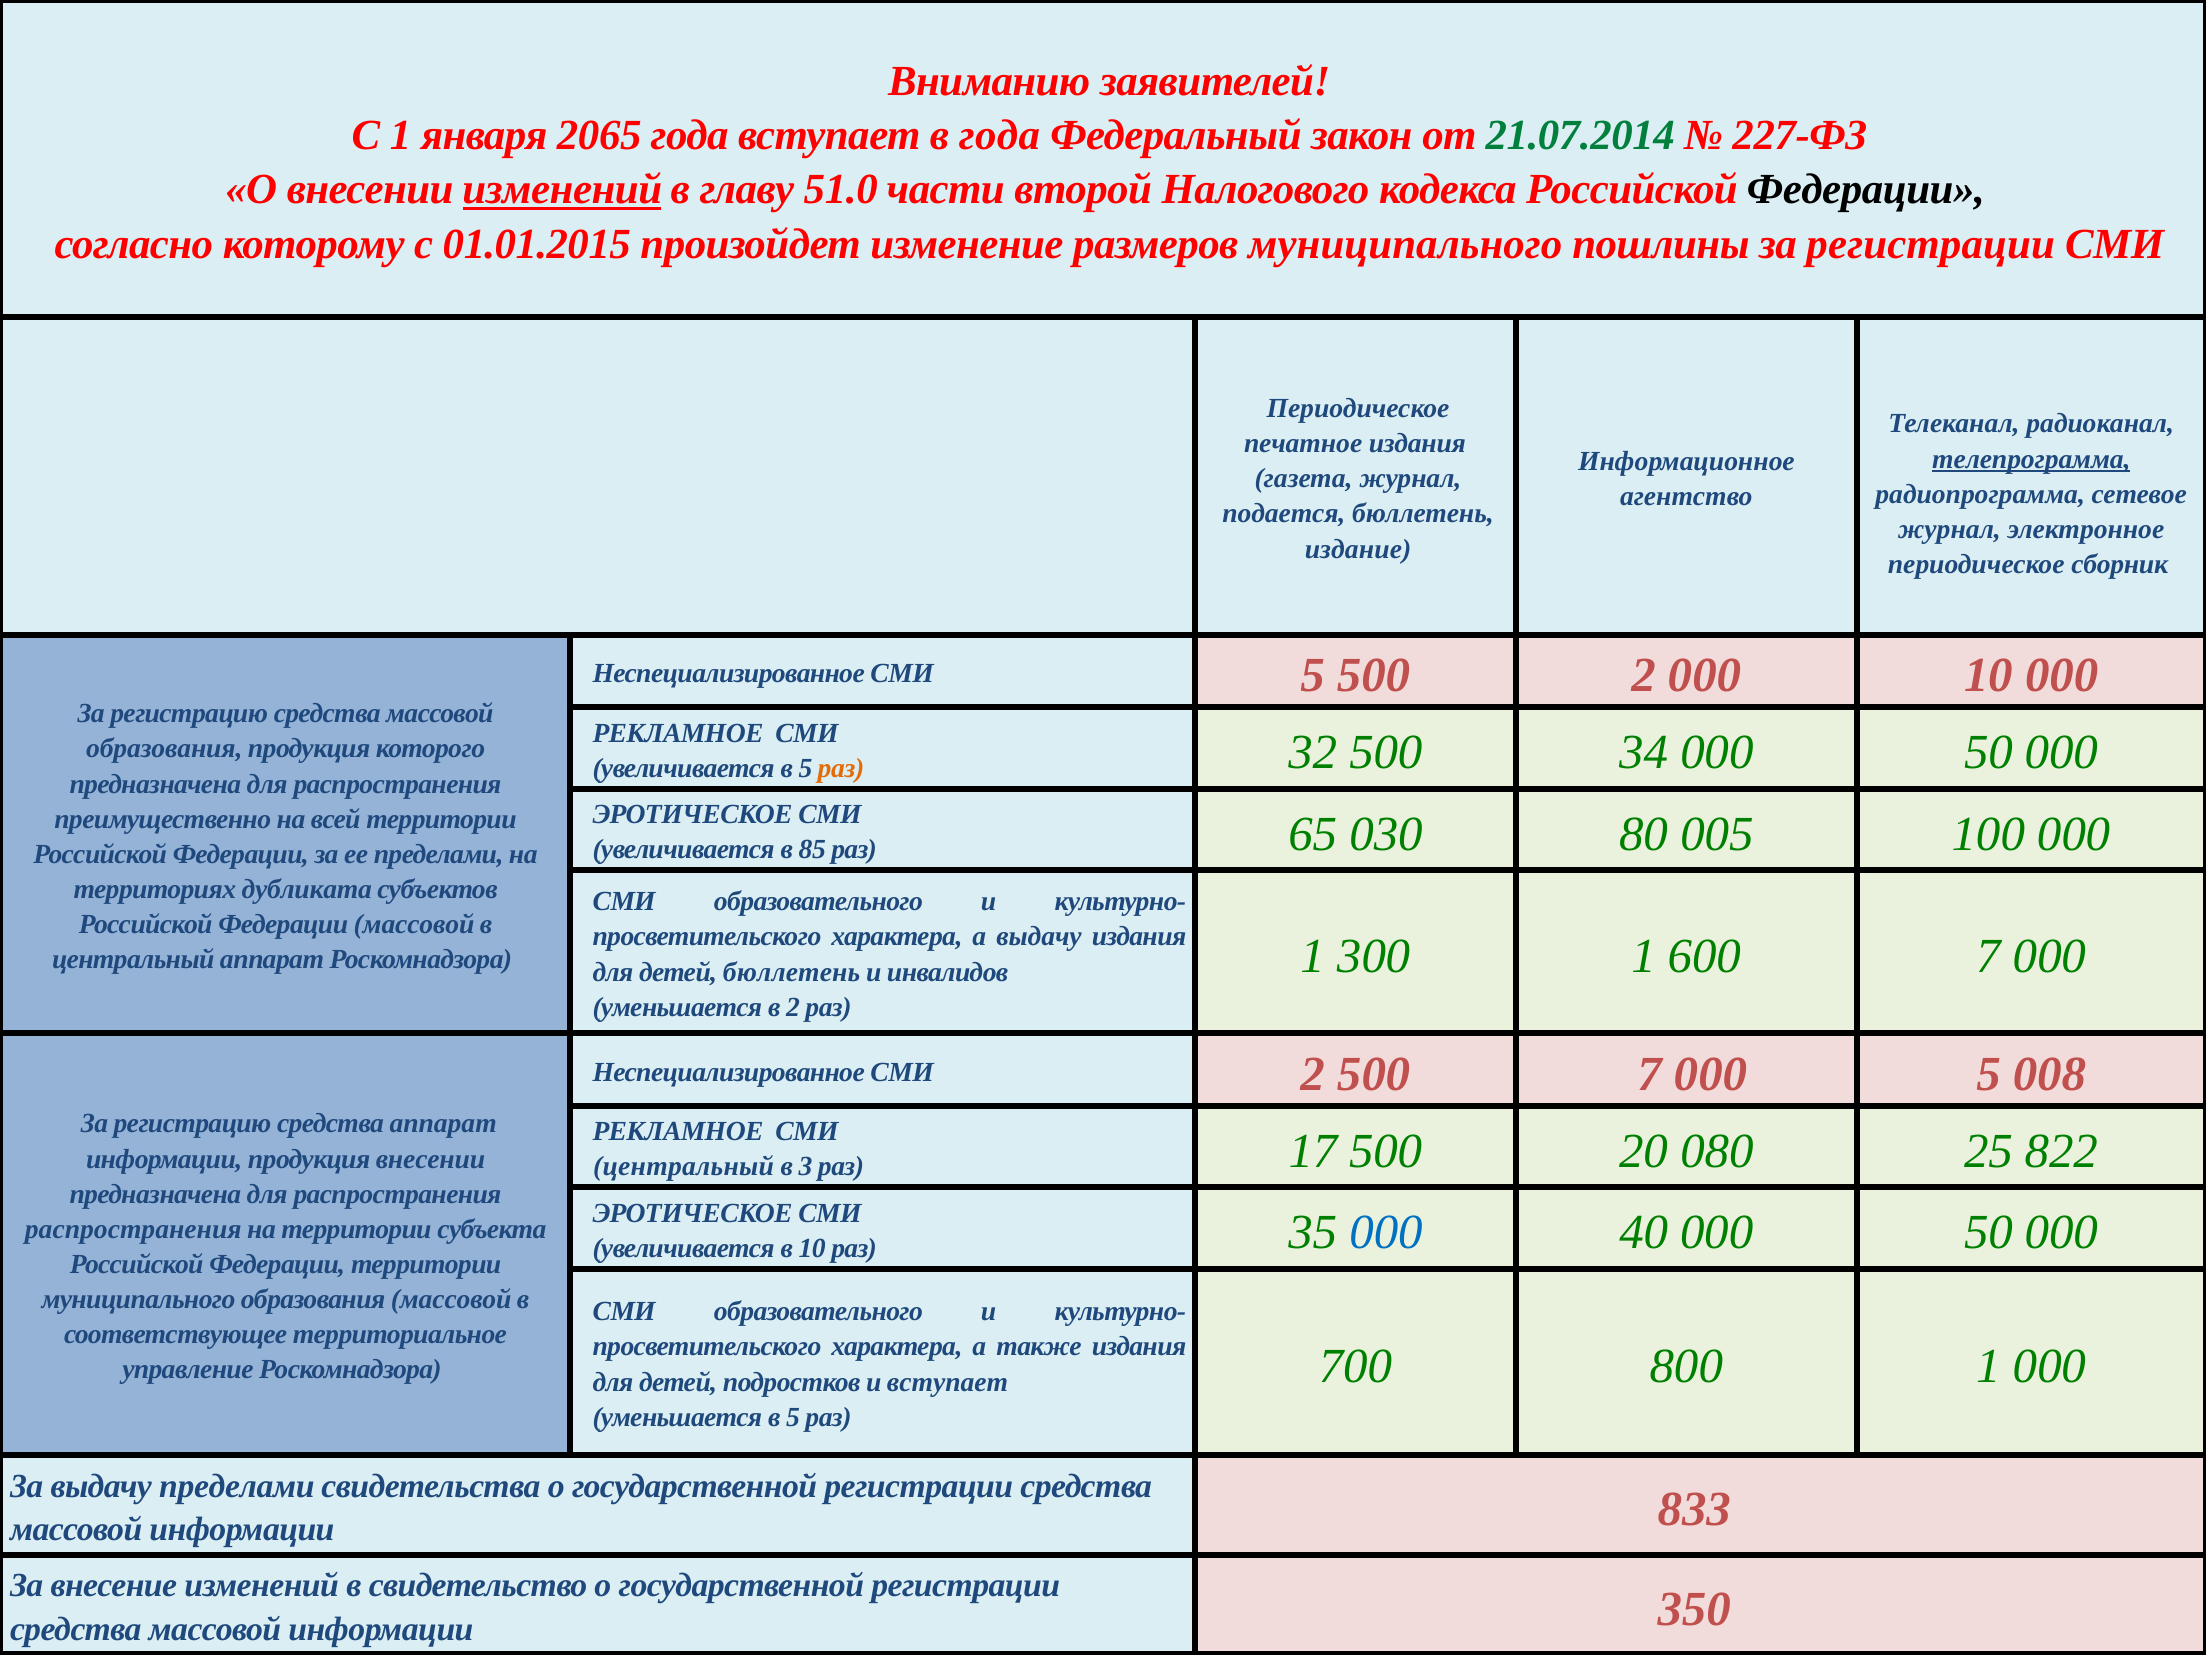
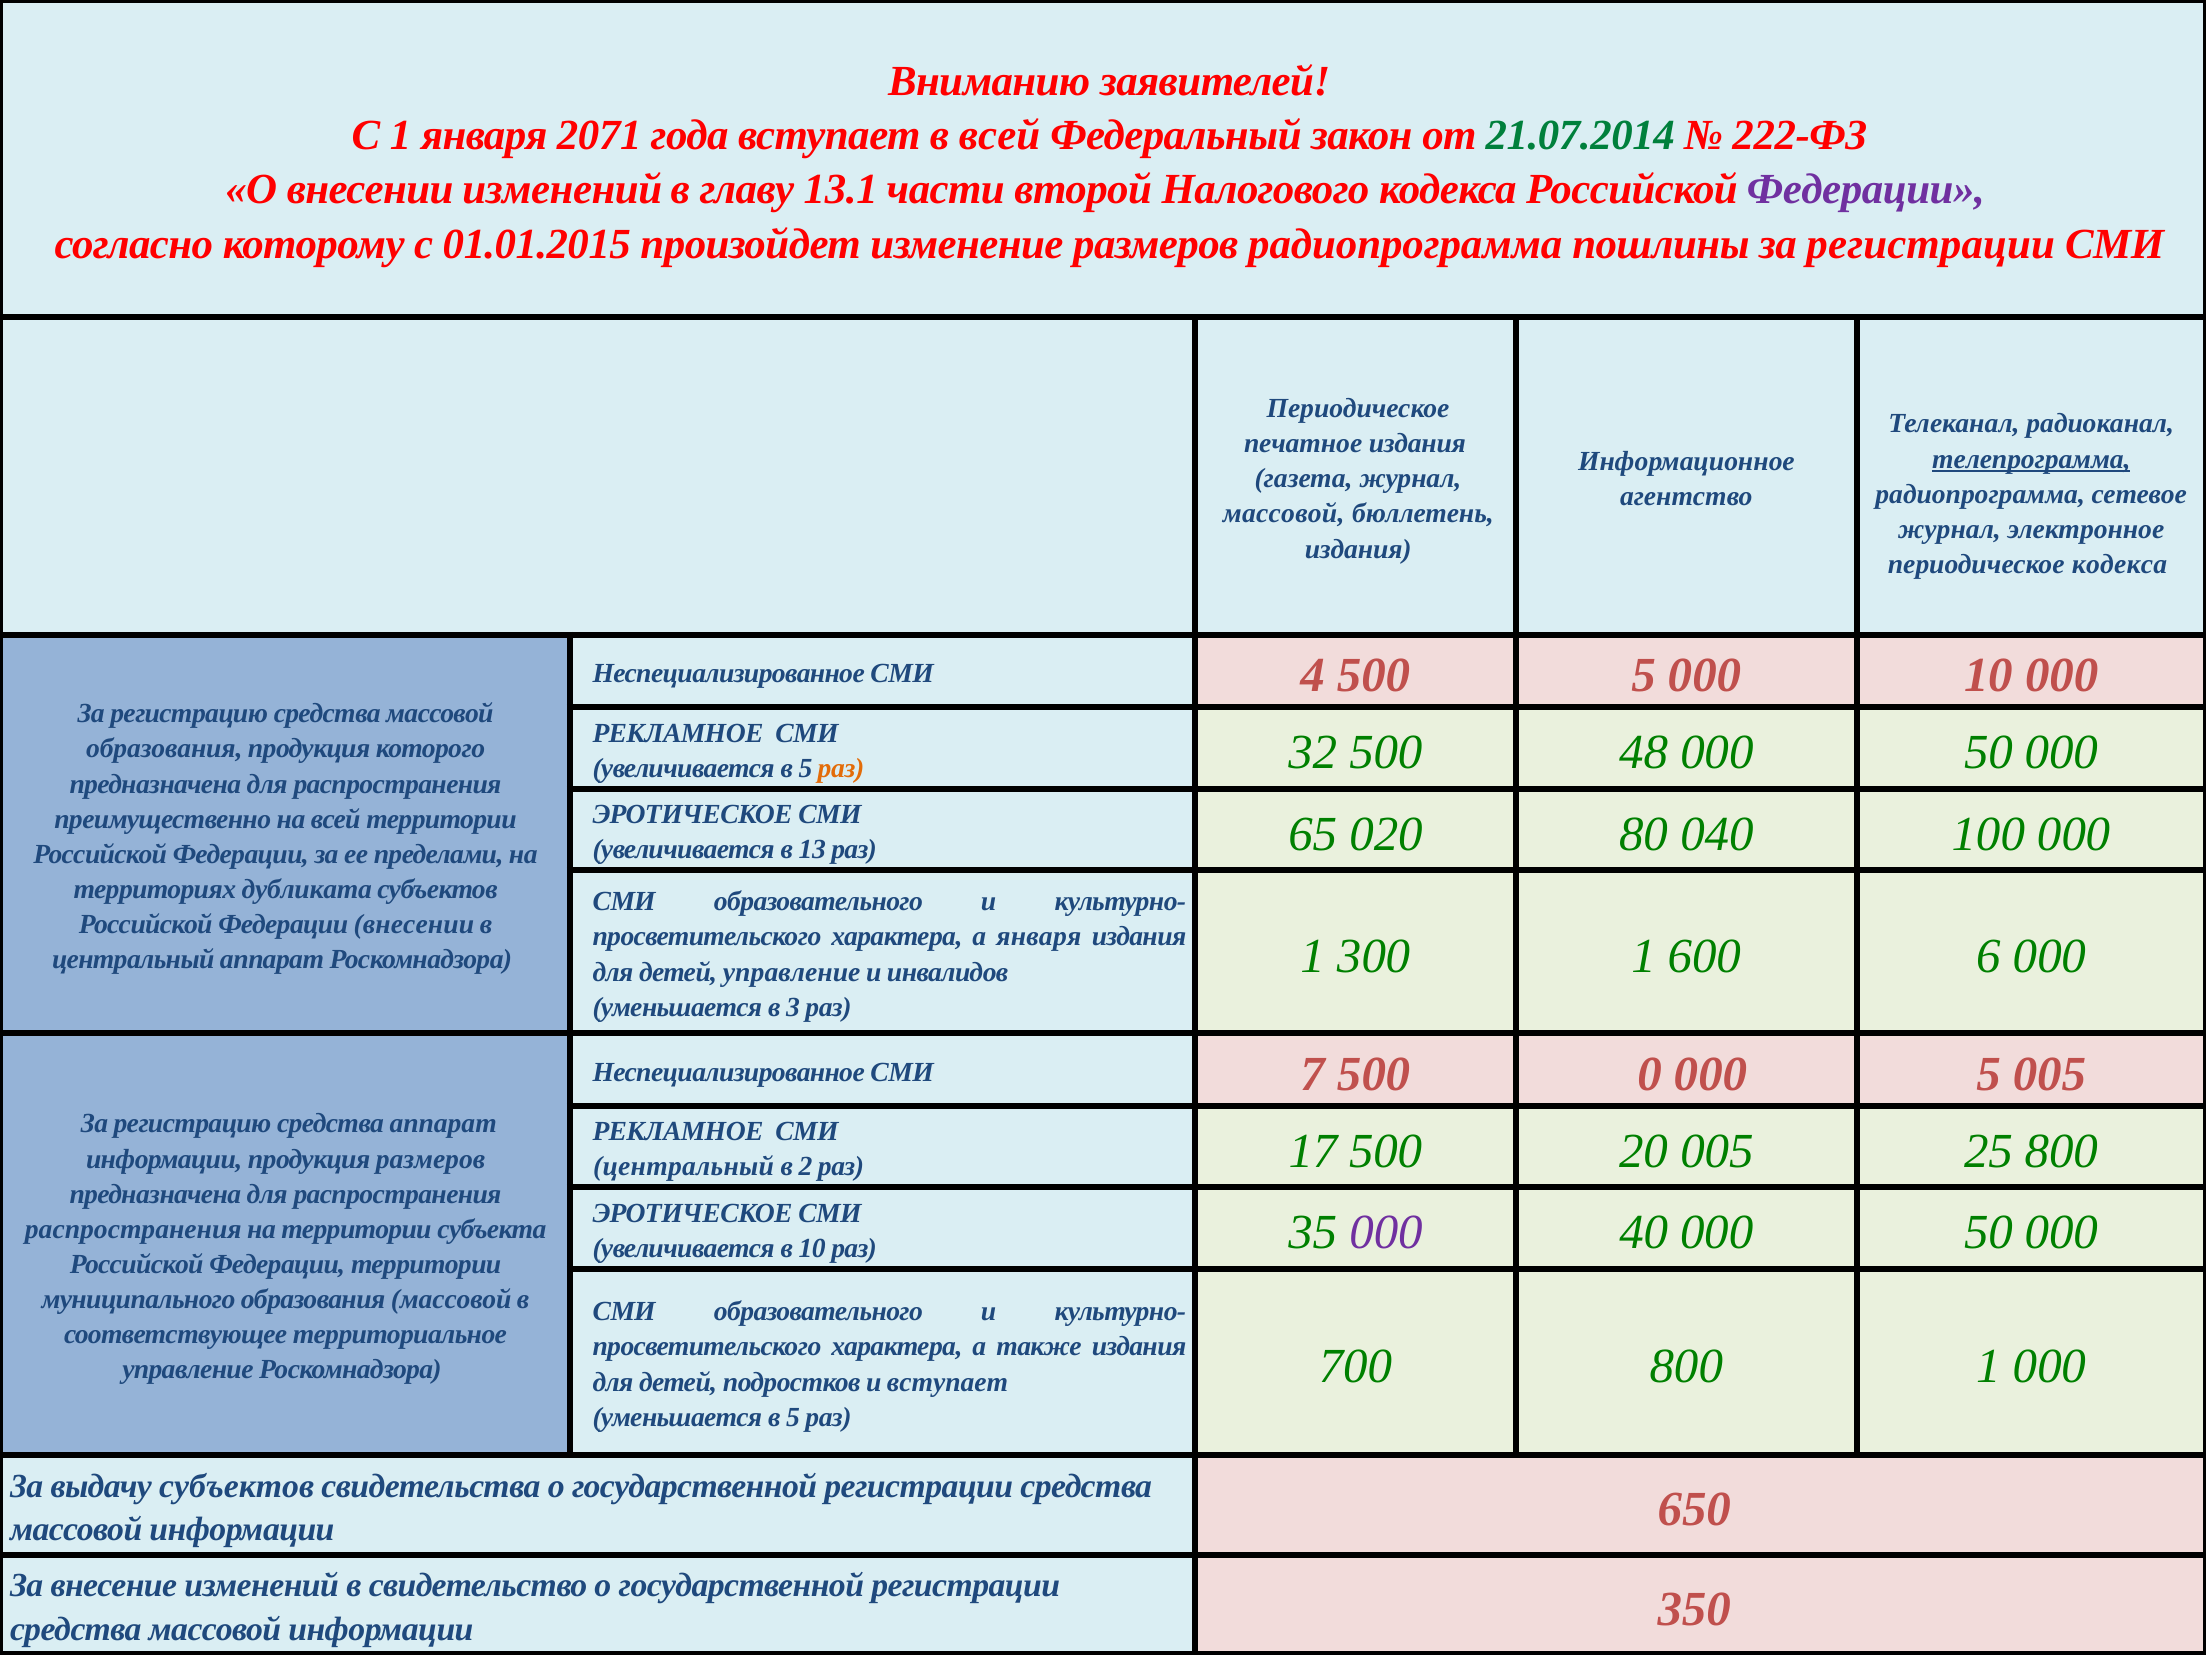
2065: 2065 -> 2071 (599, 135)
в года: года -> всей (1000, 135)
227-ФЗ: 227-ФЗ -> 222-ФЗ (1800, 135)
изменений underline: present -> none (562, 190)
51.0: 51.0 -> 13.1 (841, 190)
Федерации colour: black -> purple (1866, 190)
размеров муниципального: муниципального -> радиопрограмма (1405, 244)
подается: подается -> массовой (1284, 514)
издание: издание -> издания (1358, 549)
периодическое сборник: сборник -> кодекса (2119, 564)
СМИ 5: 5 -> 4 (1313, 675)
500 2: 2 -> 5 (1644, 675)
34: 34 -> 48 (1644, 752)
85: 85 -> 13 (812, 849)
030: 030 -> 020 (1386, 834)
005: 005 -> 040 (1717, 834)
Федерации массовой: массовой -> внесении (414, 924)
а выдачу: выдачу -> января (1039, 937)
600 7: 7 -> 6 (1988, 956)
детей бюллетень: бюллетень -> управление (792, 972)
в 2: 2 -> 3 (793, 1007)
СМИ 2: 2 -> 7 (1313, 1074)
500 7: 7 -> 0 (1650, 1074)
5 008: 008 -> 005 (2049, 1074)
продукция внесении: внесении -> размеров (430, 1159)
3: 3 -> 2 (805, 1166)
20 080: 080 -> 005 (1717, 1151)
25 822: 822 -> 800 (2061, 1151)
000 colour: blue -> purple (1386, 1232)
выдачу пределами: пределами -> субъектов (237, 1486)
833: 833 -> 650 (1694, 1509)
